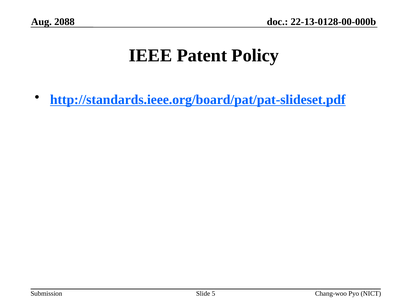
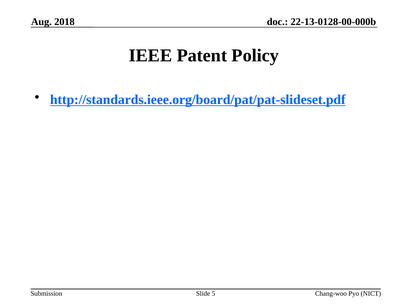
2088: 2088 -> 2018 (64, 22)
